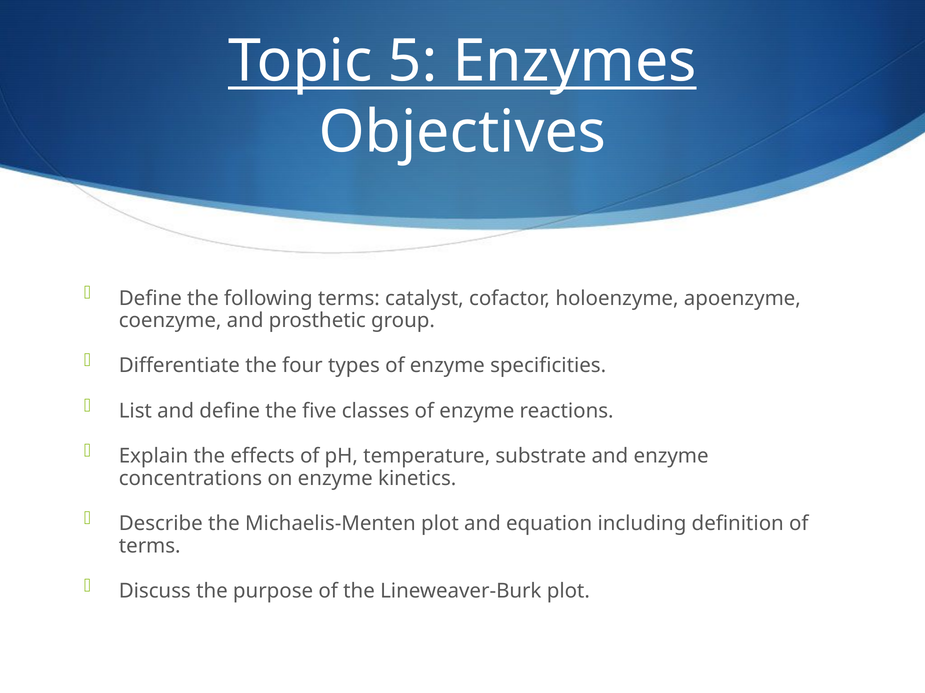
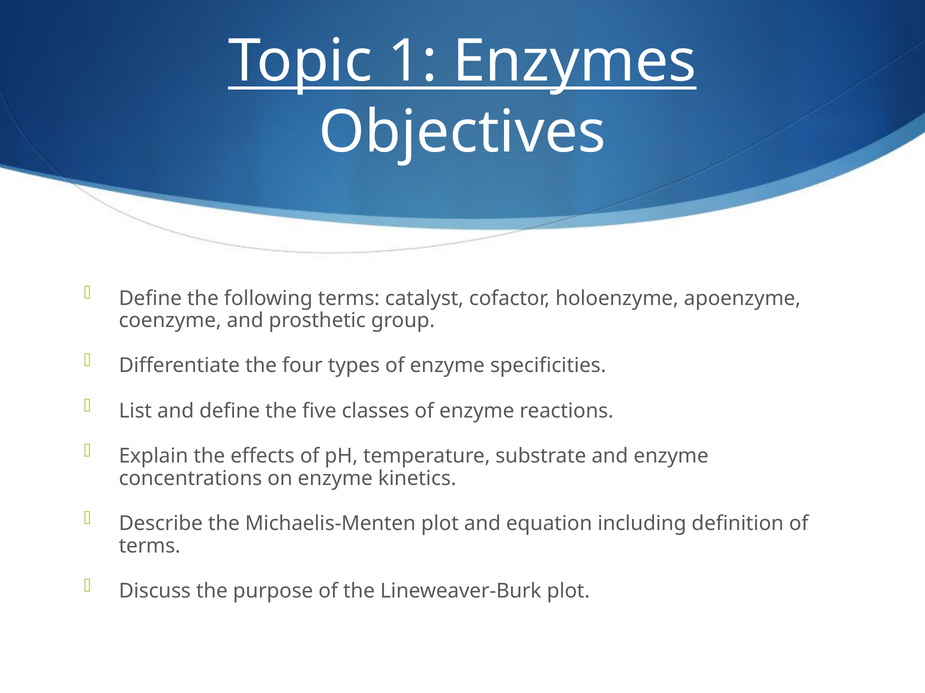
5: 5 -> 1 (413, 61)
